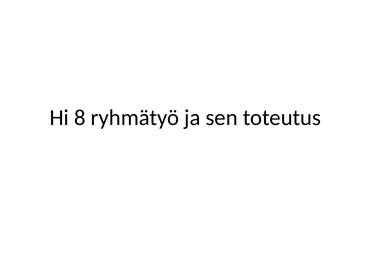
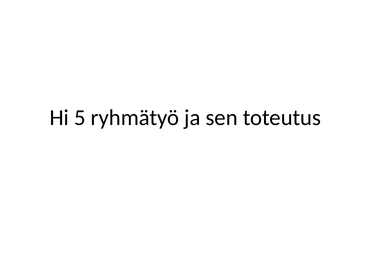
8: 8 -> 5 (80, 118)
